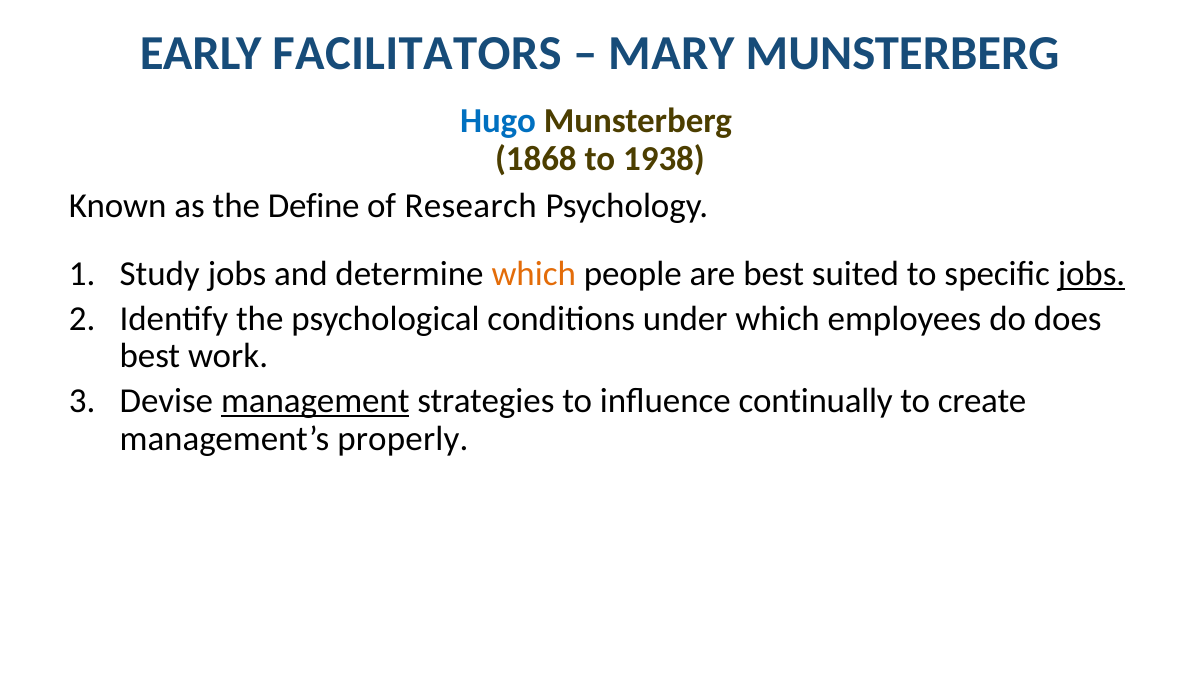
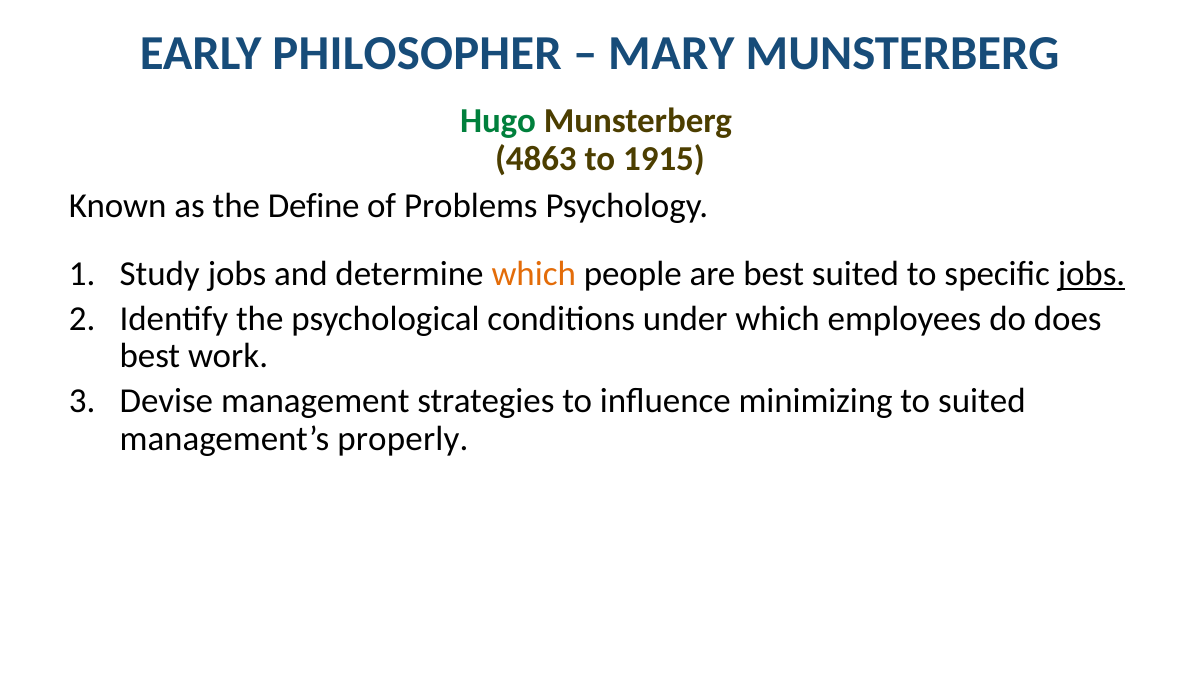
FACILITATORS: FACILITATORS -> PHILOSOPHER (417, 53)
Hugo colour: blue -> green (498, 121)
1868: 1868 -> 4863 (536, 159)
1938: 1938 -> 1915 (664, 159)
Research: Research -> Problems (471, 206)
management underline: present -> none (315, 401)
continually: continually -> minimizing (816, 401)
to create: create -> suited (982, 401)
